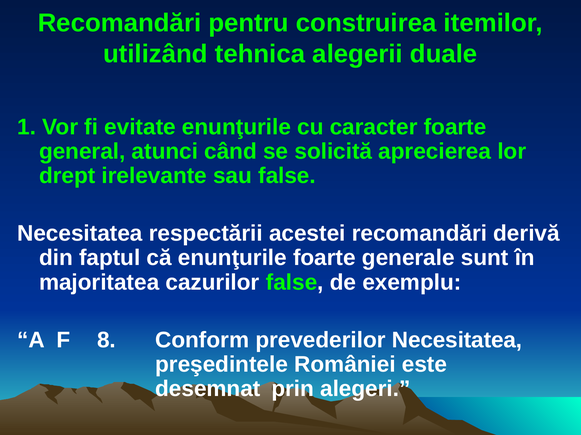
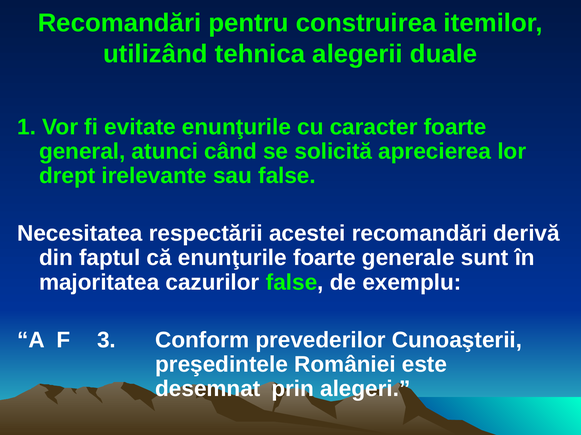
8: 8 -> 3 (106, 341)
prevederilor Necesitatea: Necesitatea -> Cunoaşterii (457, 341)
